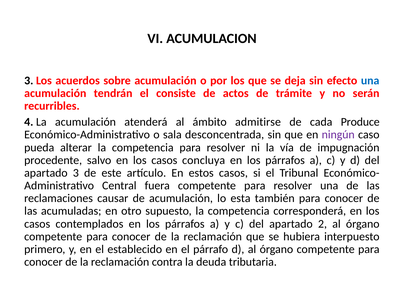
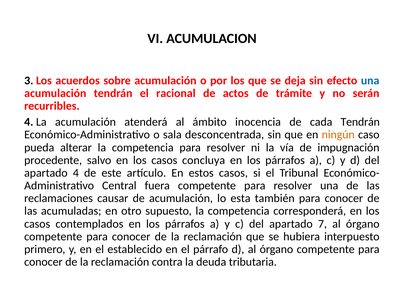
consiste: consiste -> racional (176, 93)
admitirse: admitirse -> inocencia (258, 122)
cada Produce: Produce -> Tendrán (360, 122)
ningún colour: purple -> orange (338, 135)
apartado 3: 3 -> 4 (76, 173)
2: 2 -> 7 (322, 224)
